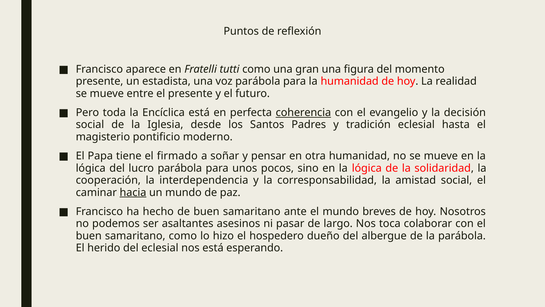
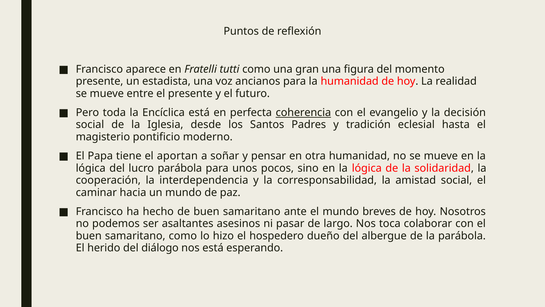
voz parábola: parábola -> ancianos (258, 81)
firmado: firmado -> aportan (177, 156)
hacia underline: present -> none (133, 192)
del eclesial: eclesial -> diálogo (160, 248)
